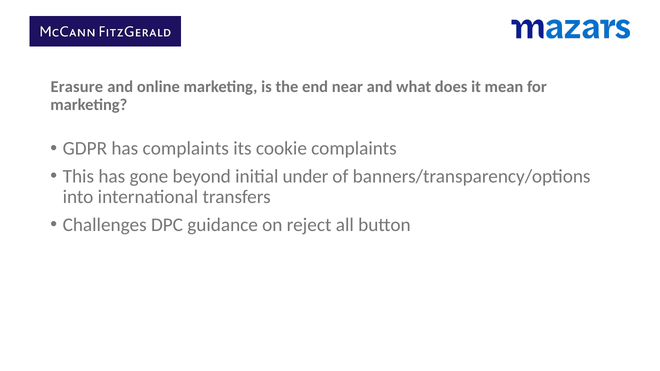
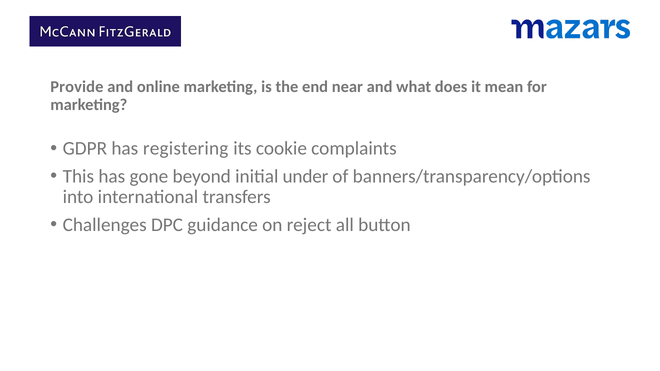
Erasure: Erasure -> Provide (77, 87)
has complaints: complaints -> registering (186, 149)
